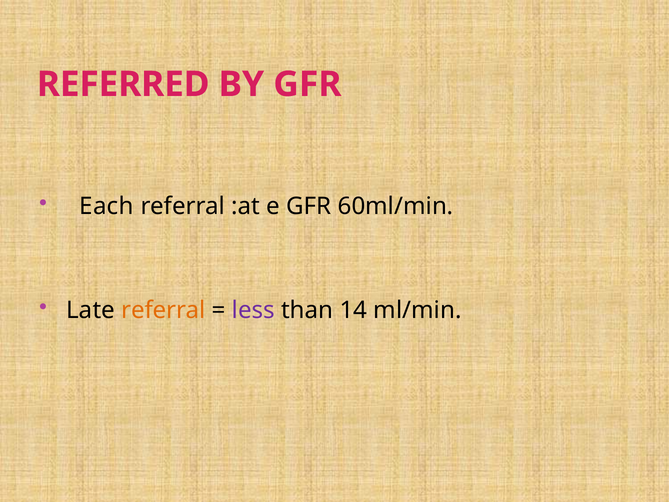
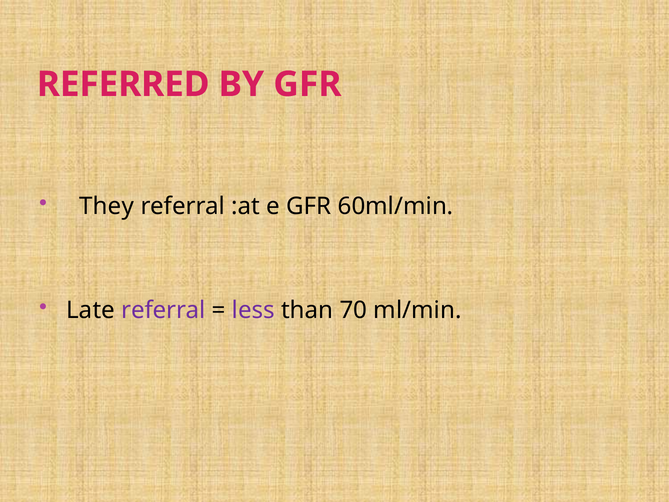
Each: Each -> They (107, 206)
referral colour: orange -> purple (163, 310)
14: 14 -> 70 (353, 310)
